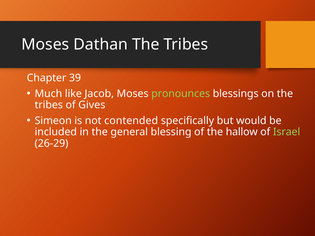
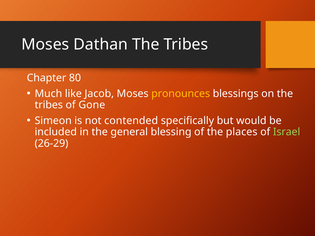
39: 39 -> 80 (75, 78)
pronounces colour: light green -> yellow (181, 94)
Gives: Gives -> Gone (92, 105)
hallow: hallow -> places (242, 132)
